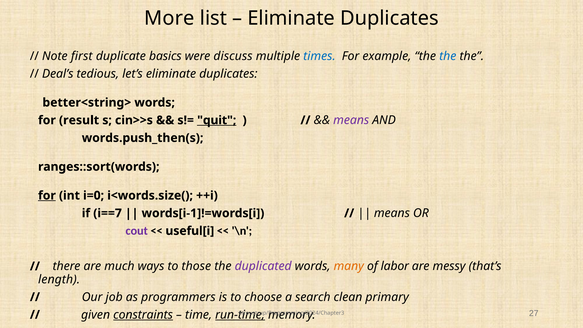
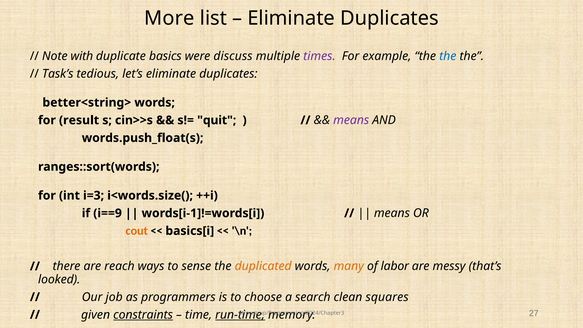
first: first -> with (82, 56)
times colour: blue -> purple (319, 56)
Deal’s: Deal’s -> Task’s (58, 74)
quit underline: present -> none (217, 120)
words.push_then(s: words.push_then(s -> words.push_float(s (143, 138)
for underline: present -> none (47, 195)
i=0: i=0 -> i=3 (94, 195)
i==7: i==7 -> i==9 (108, 213)
cout colour: purple -> orange (137, 231)
useful[i: useful[i -> basics[i (190, 231)
much: much -> reach (119, 266)
those: those -> sense (196, 266)
duplicated colour: purple -> orange (263, 266)
length: length -> looked (59, 279)
primary: primary -> squares (387, 297)
